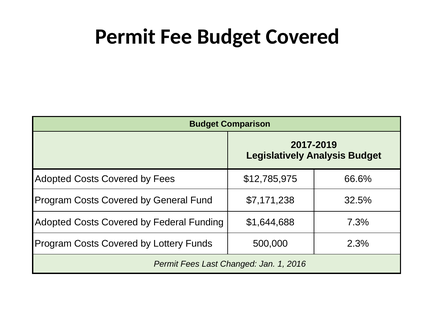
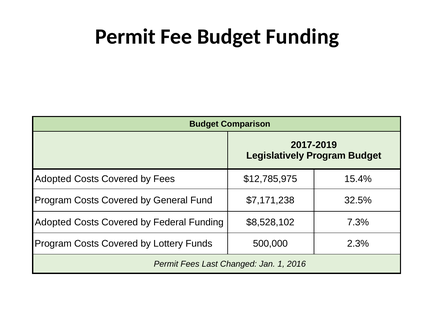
Budget Covered: Covered -> Funding (303, 37)
Legislatively Analysis: Analysis -> Program (326, 155)
66.6%: 66.6% -> 15.4% (358, 179)
$1,644,688: $1,644,688 -> $8,528,102 (270, 222)
